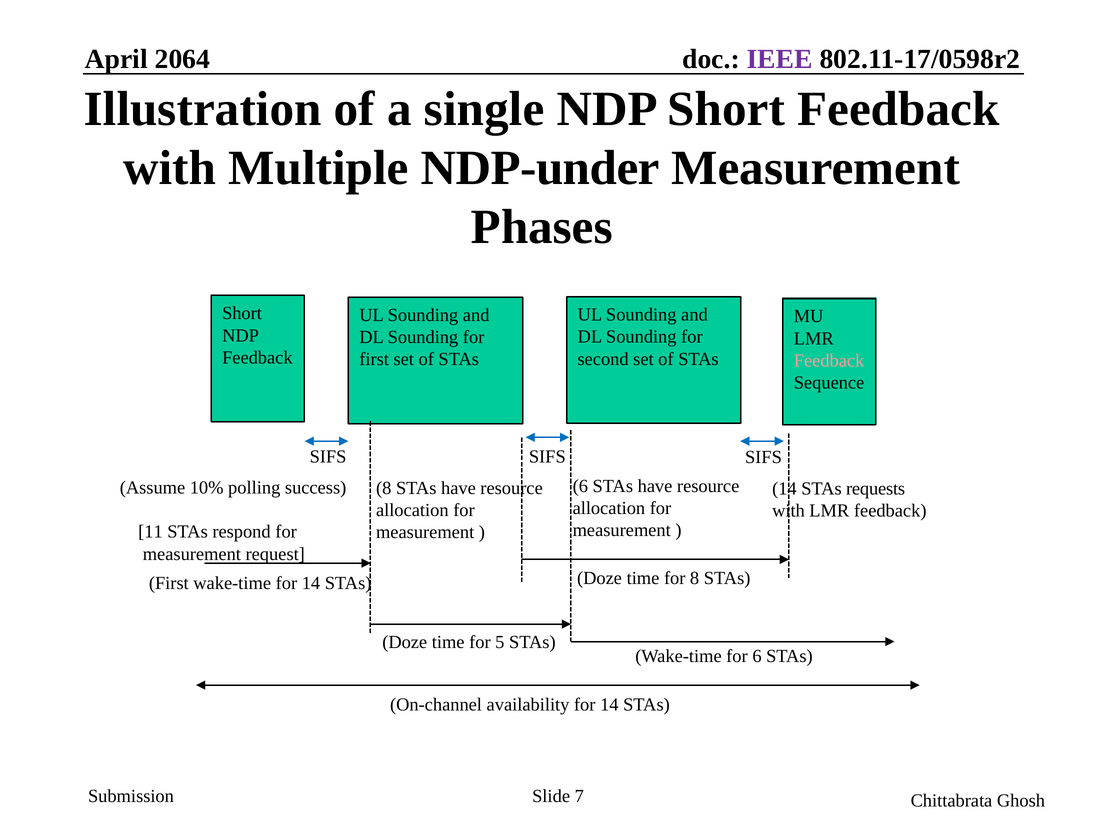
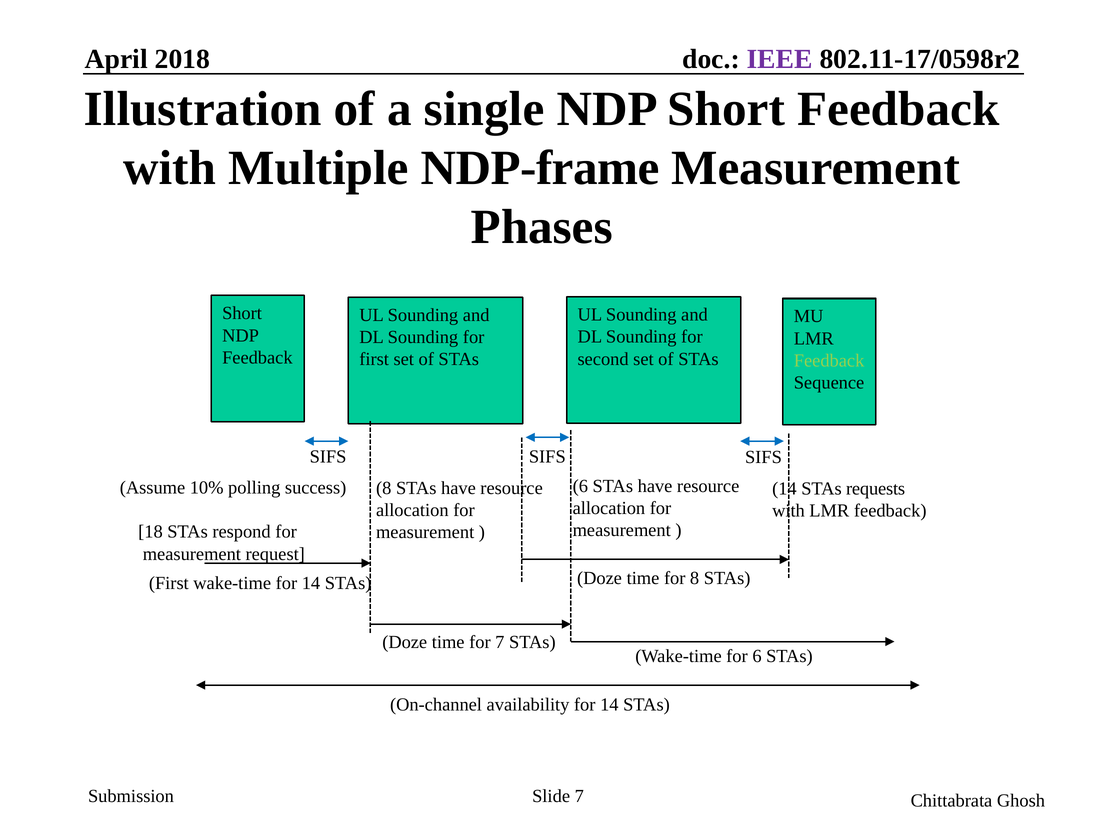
2064: 2064 -> 2018 (182, 59)
NDP-under: NDP-under -> NDP-frame (540, 168)
Feedback colour: pink -> light green (829, 361)
11: 11 -> 18 (151, 532)
for 5: 5 -> 7 (500, 642)
